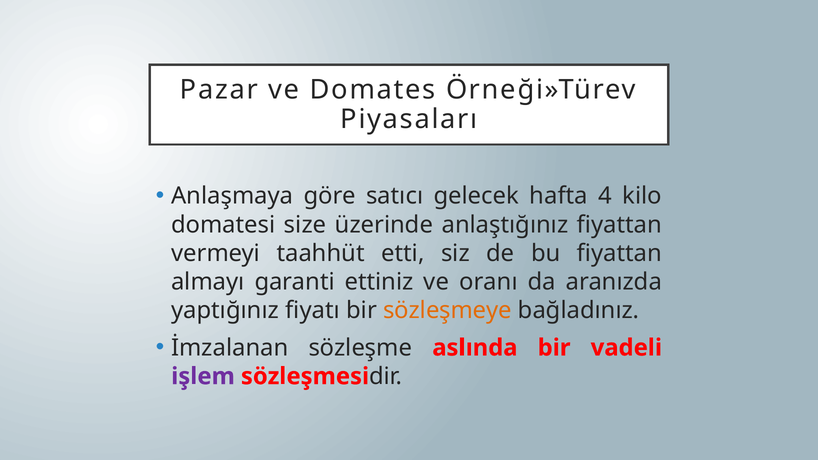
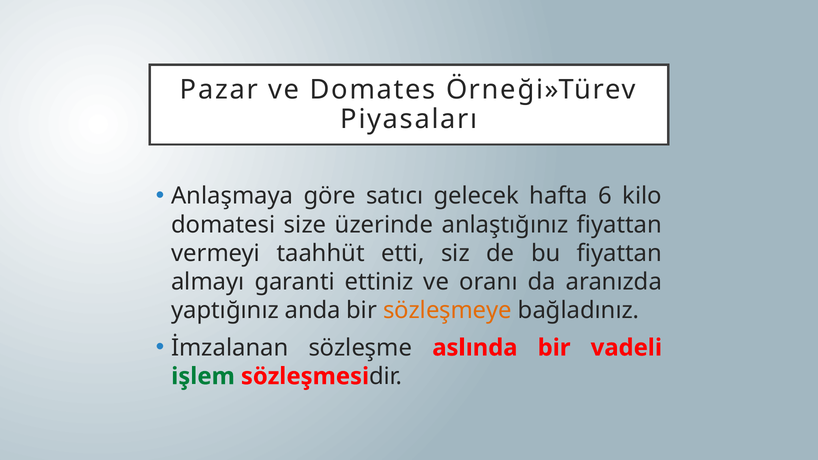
4: 4 -> 6 (605, 196)
fiyatı: fiyatı -> anda (313, 311)
işlem colour: purple -> green (203, 376)
